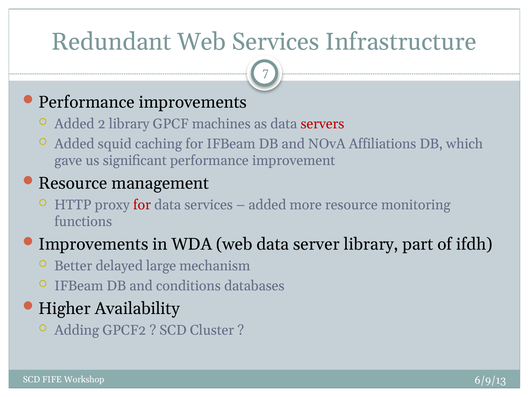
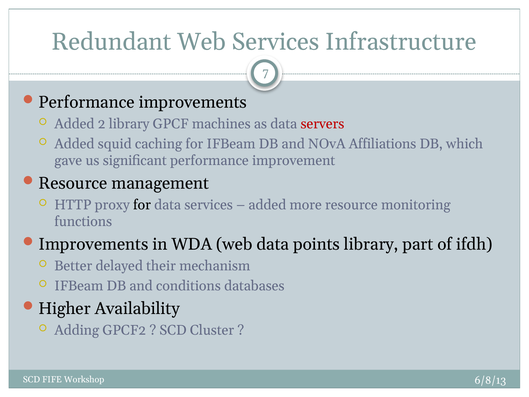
for colour: red -> black (142, 205)
server: server -> points (317, 244)
large: large -> their (161, 266)
6/9/13: 6/9/13 -> 6/8/13 (490, 380)
